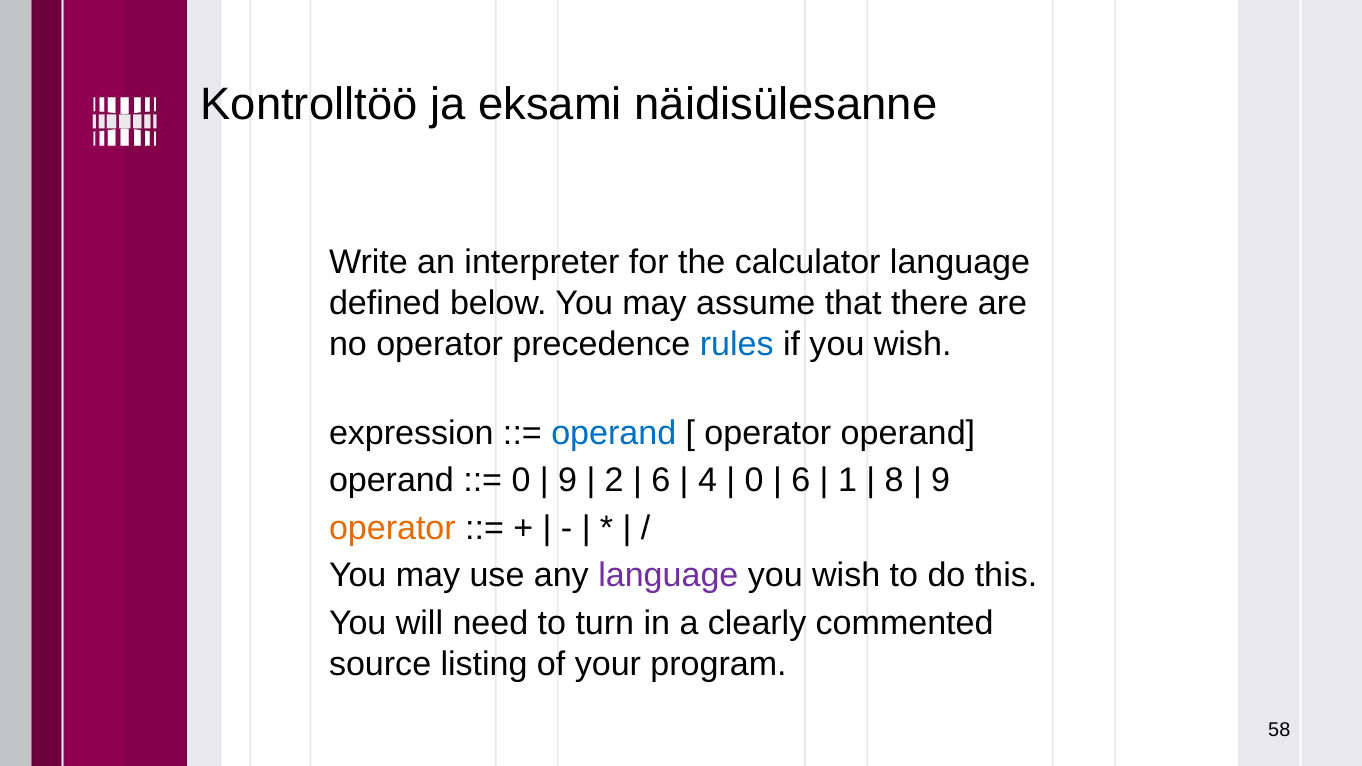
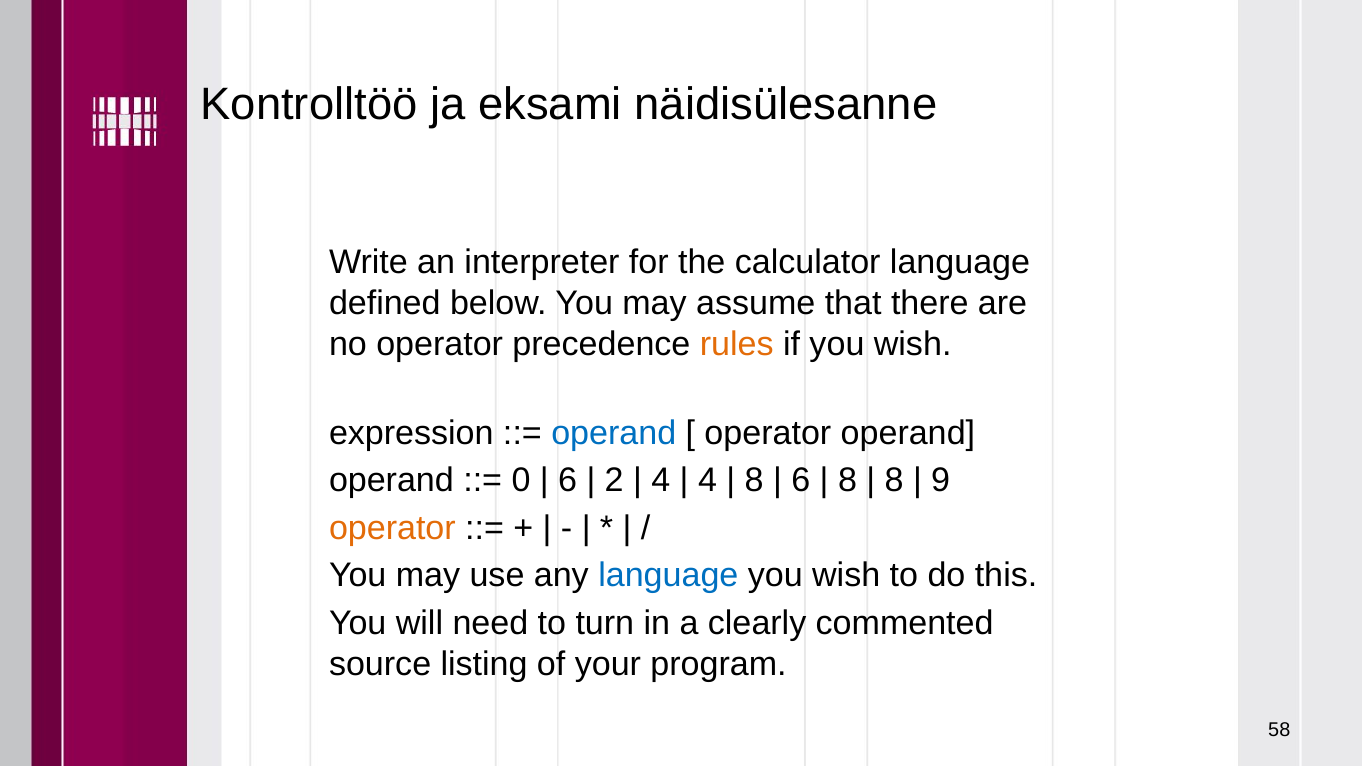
rules colour: blue -> orange (737, 344)
9: 9 -> 6 (568, 481)
6: 6 -> 4 (661, 481)
0: 0 -> 8 (754, 481)
1: 1 -> 8 (847, 481)
language colour: purple -> blue (668, 576)
